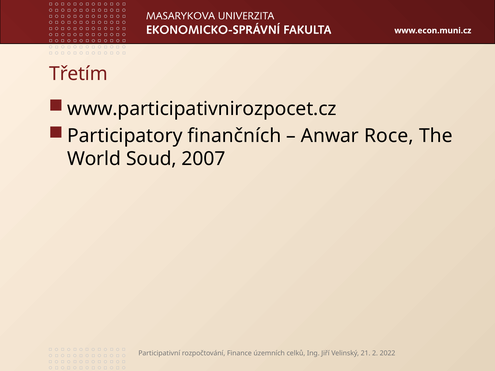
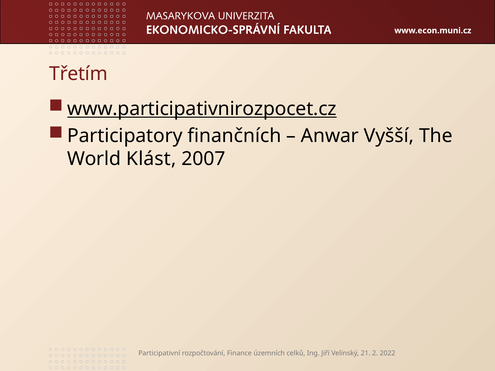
www.participativnirozpocet.cz underline: none -> present (202, 109)
Roce: Roce -> Vyšší (389, 136)
Soud: Soud -> Klást (151, 159)
